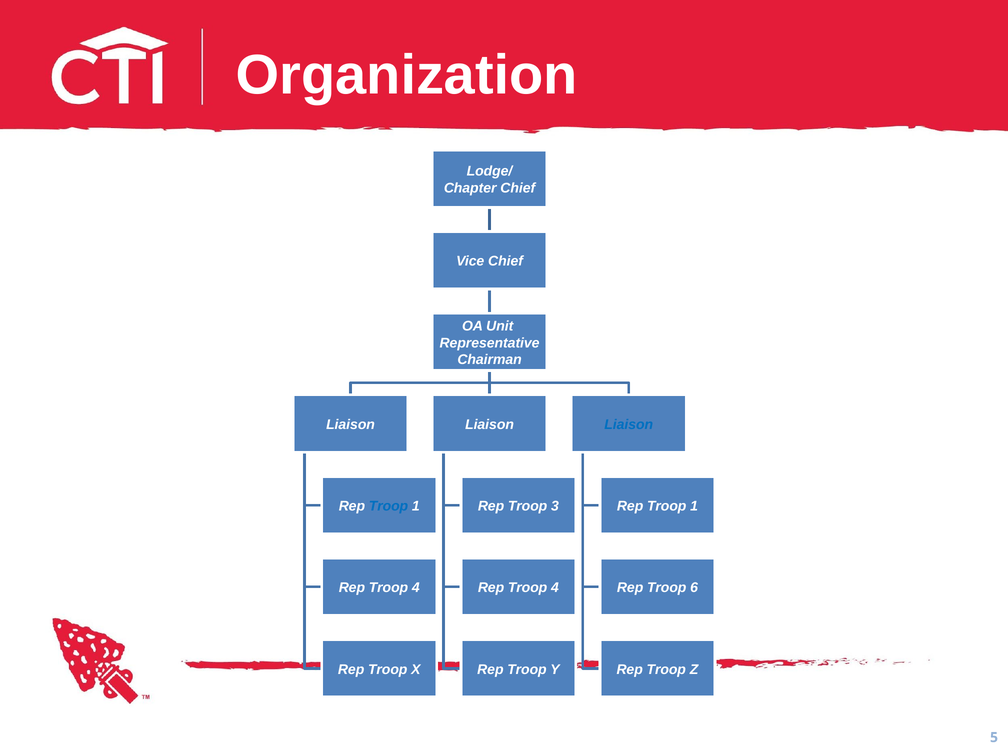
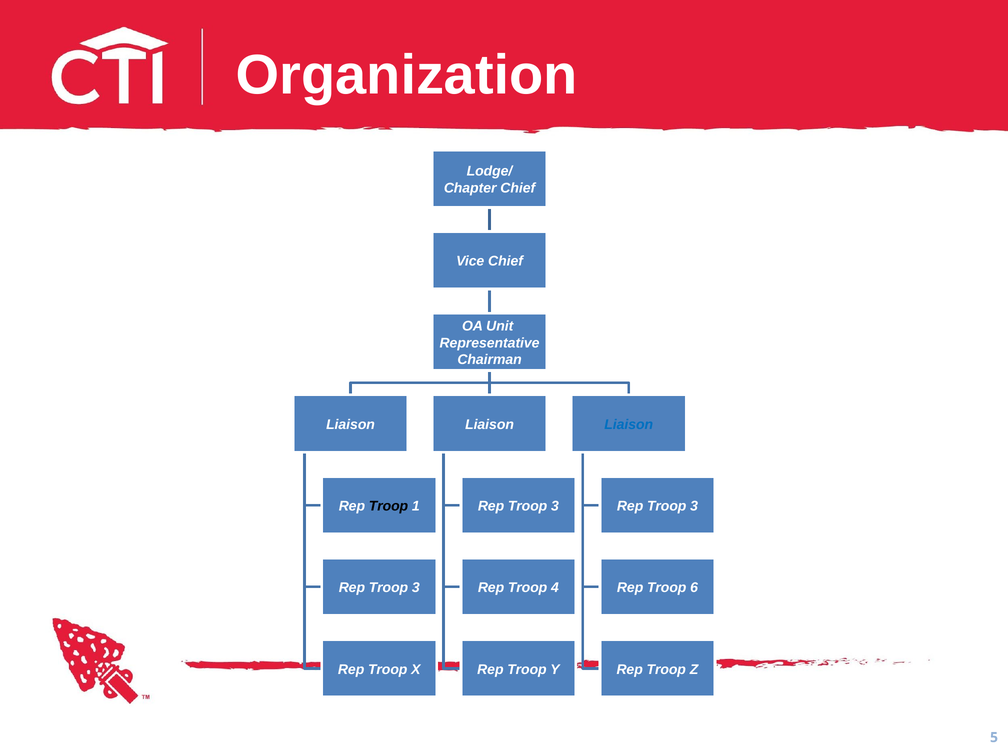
Troop colour: blue -> black (388, 506)
1: 1 -> 3 (694, 506)
4: 4 -> 3 (416, 588)
